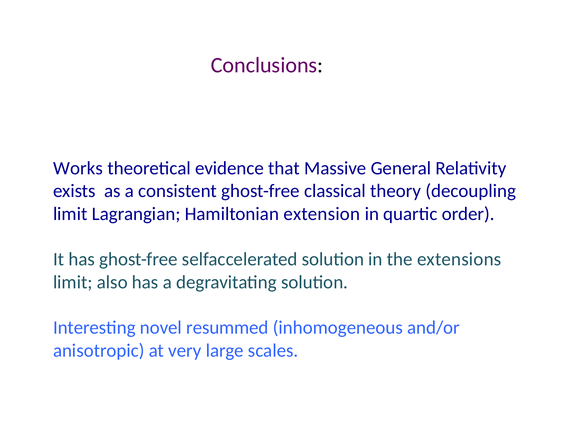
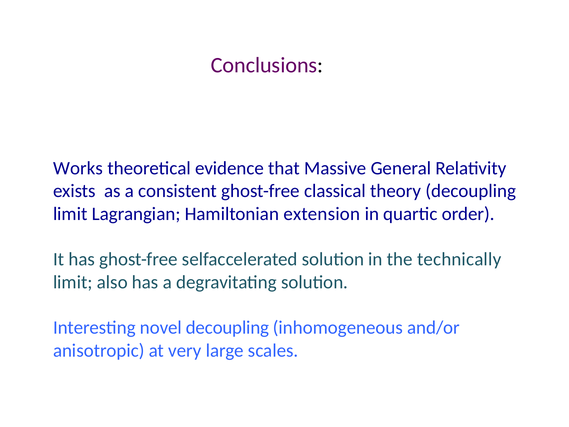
extensions: extensions -> technically (459, 259)
novel resummed: resummed -> decoupling (227, 327)
